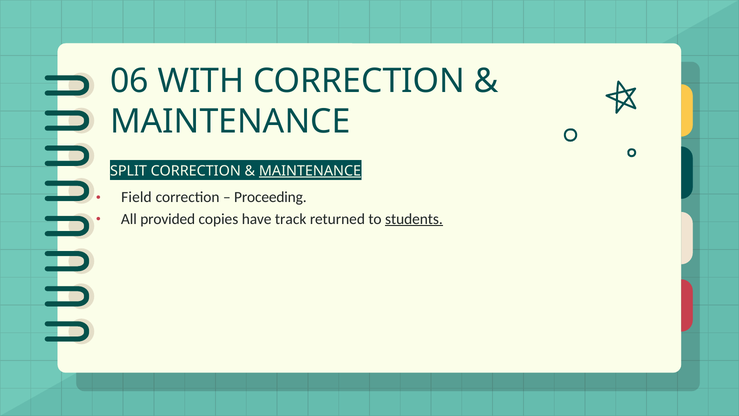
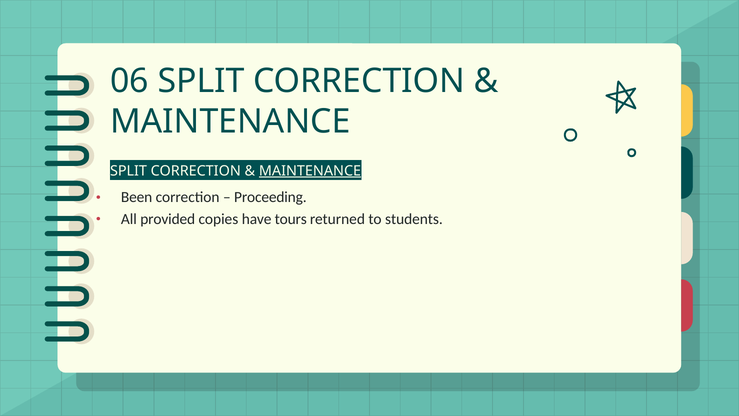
06 WITH: WITH -> SPLIT (201, 81)
Field: Field -> Been (137, 197)
track: track -> tours (291, 219)
students underline: present -> none (414, 219)
